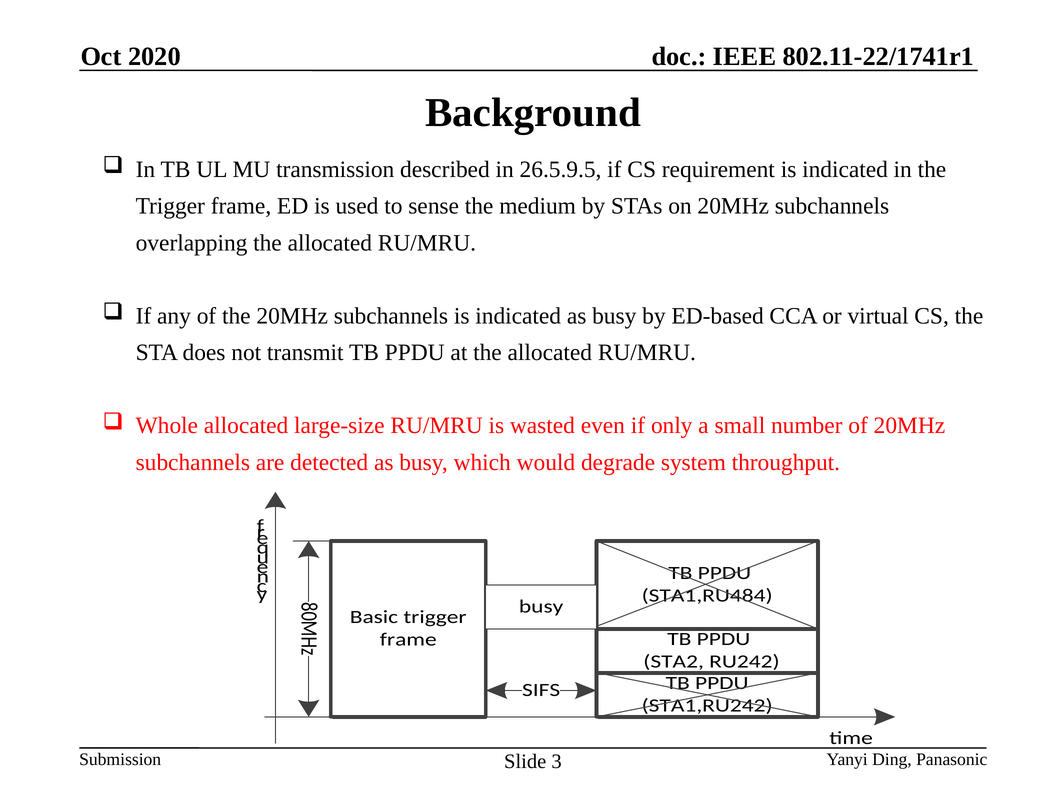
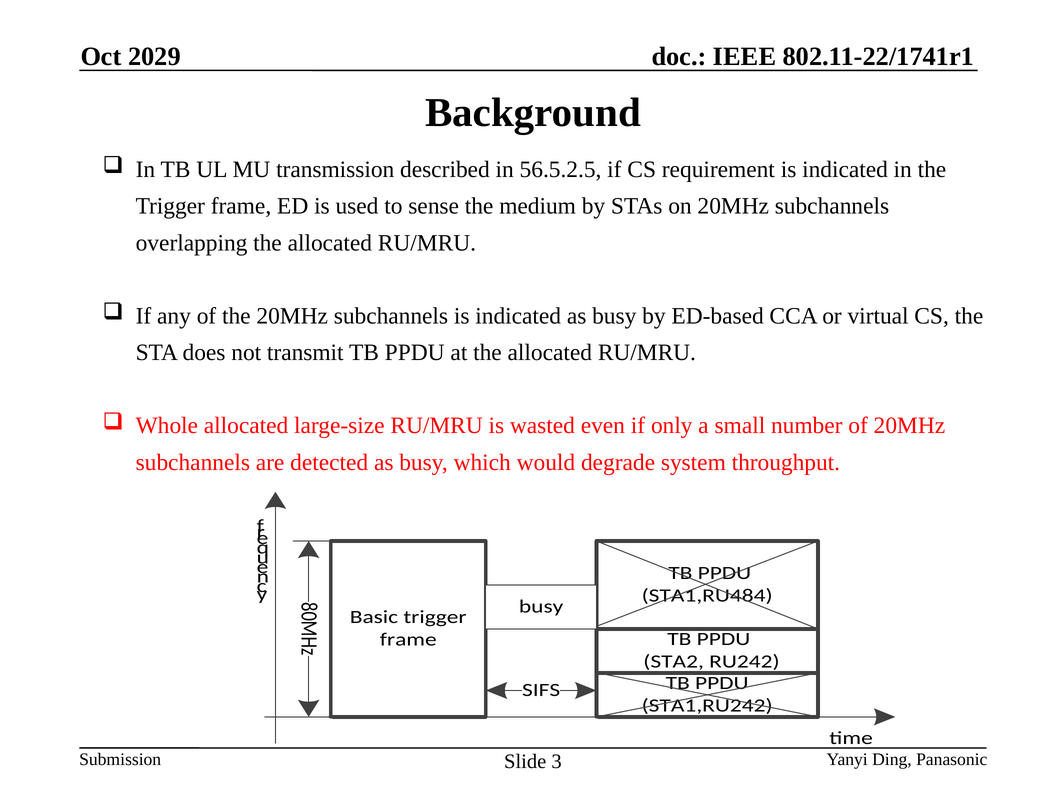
2020: 2020 -> 2029 (154, 56)
26.5.9.5: 26.5.9.5 -> 56.5.2.5 (561, 170)
